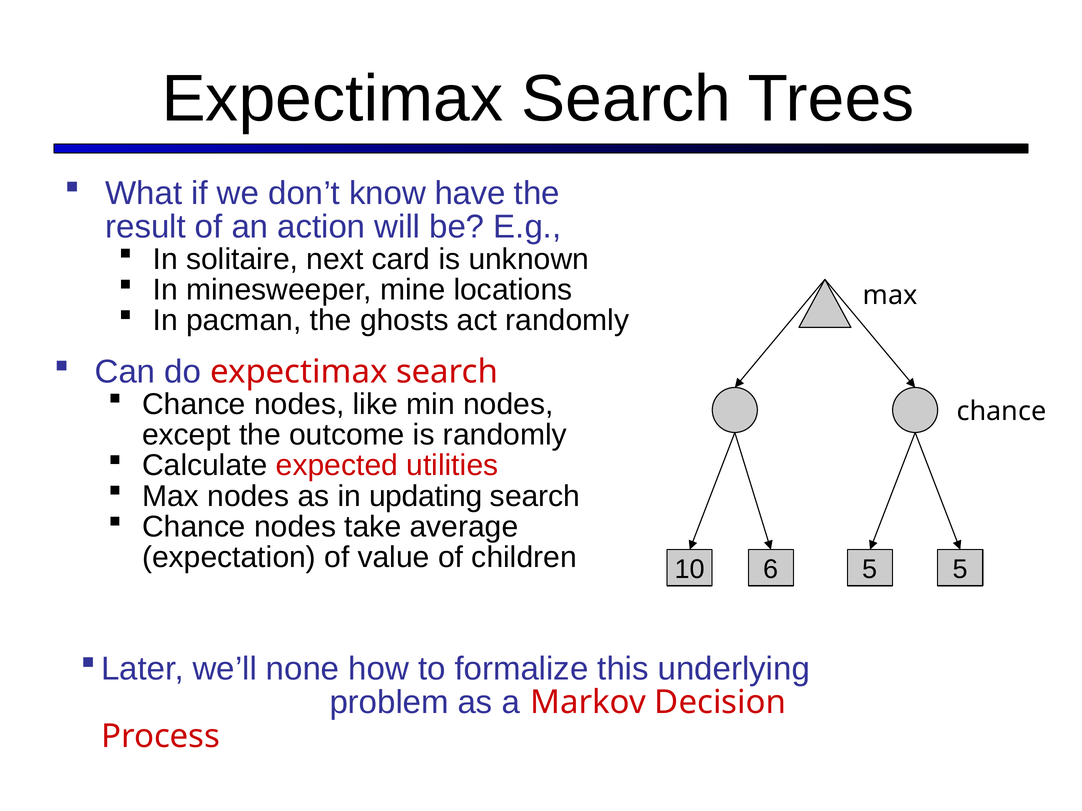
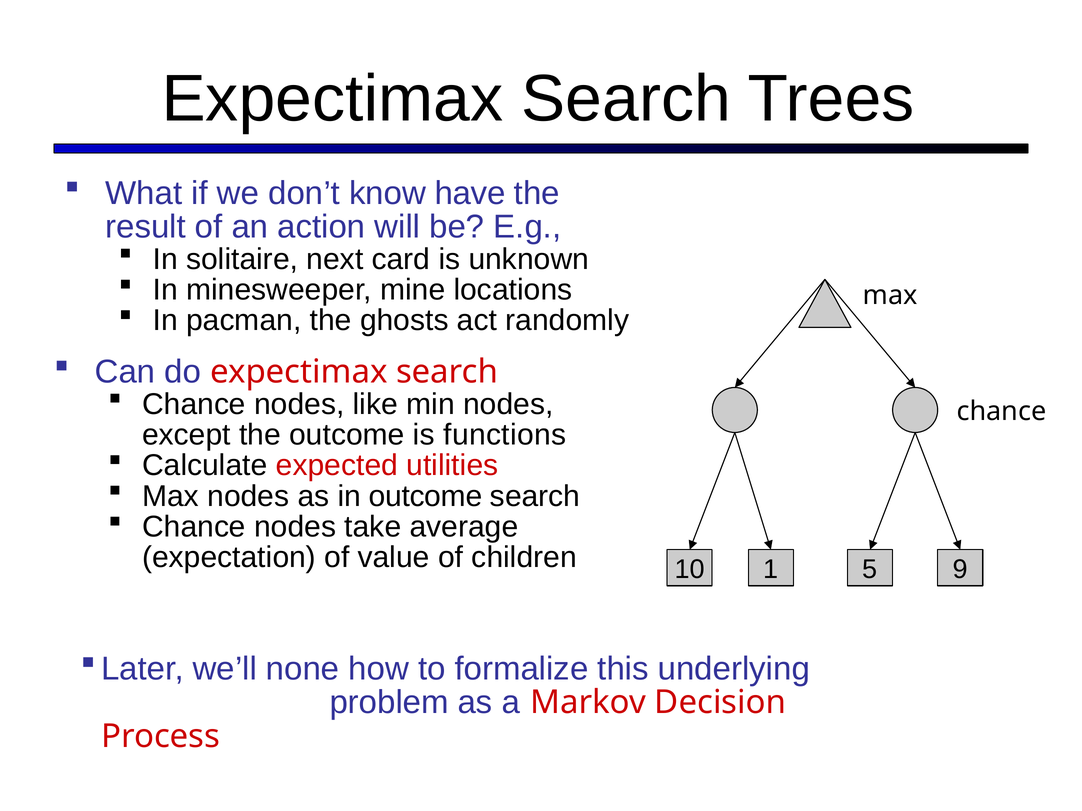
is randomly: randomly -> functions (505, 435)
in updating: updating -> outcome (426, 496)
6: 6 -> 1 (771, 570)
5 5: 5 -> 9 (960, 570)
